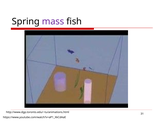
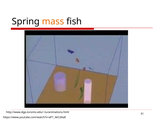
mass colour: purple -> orange (53, 21)
